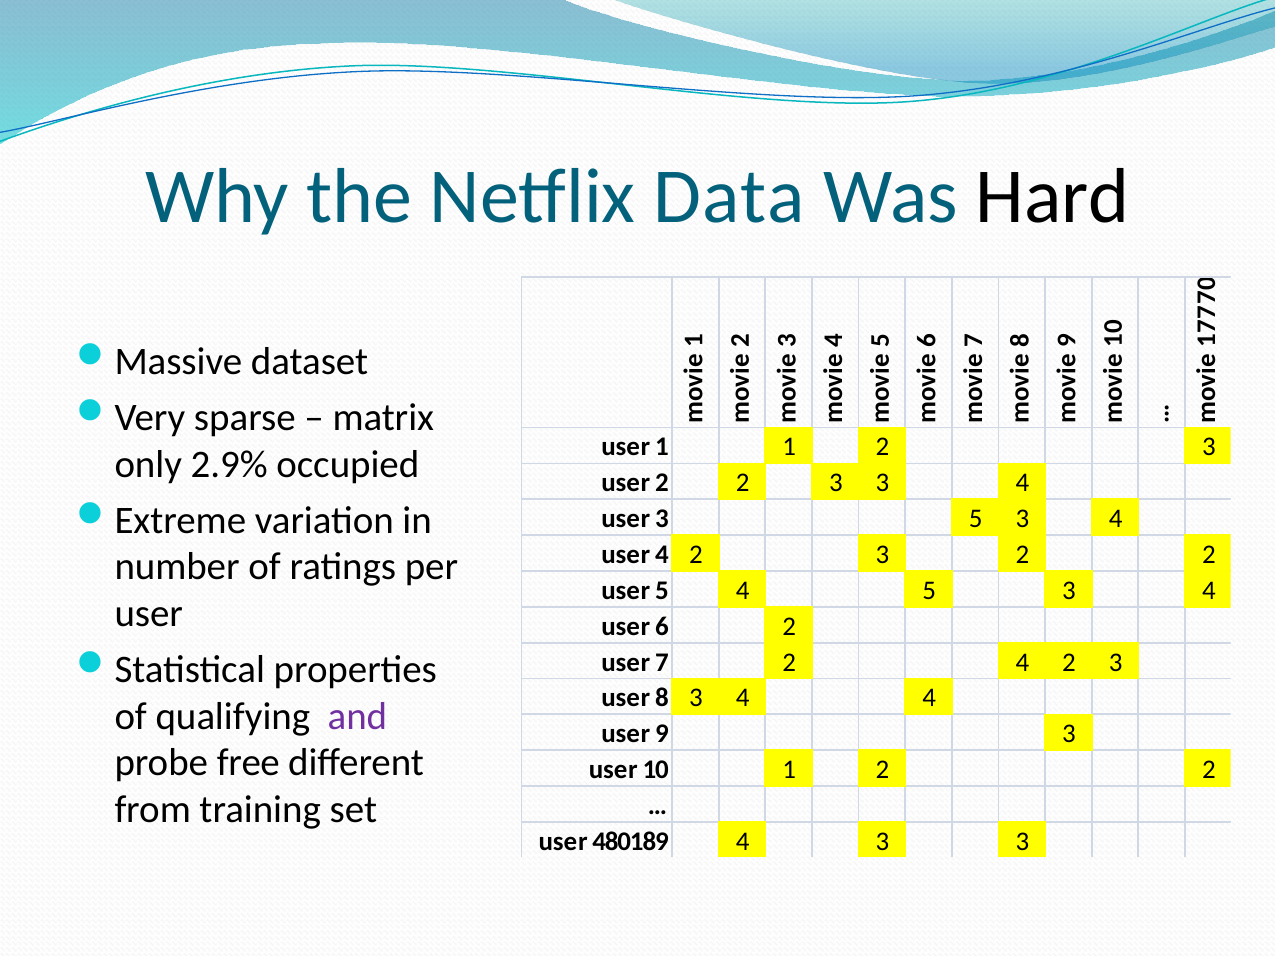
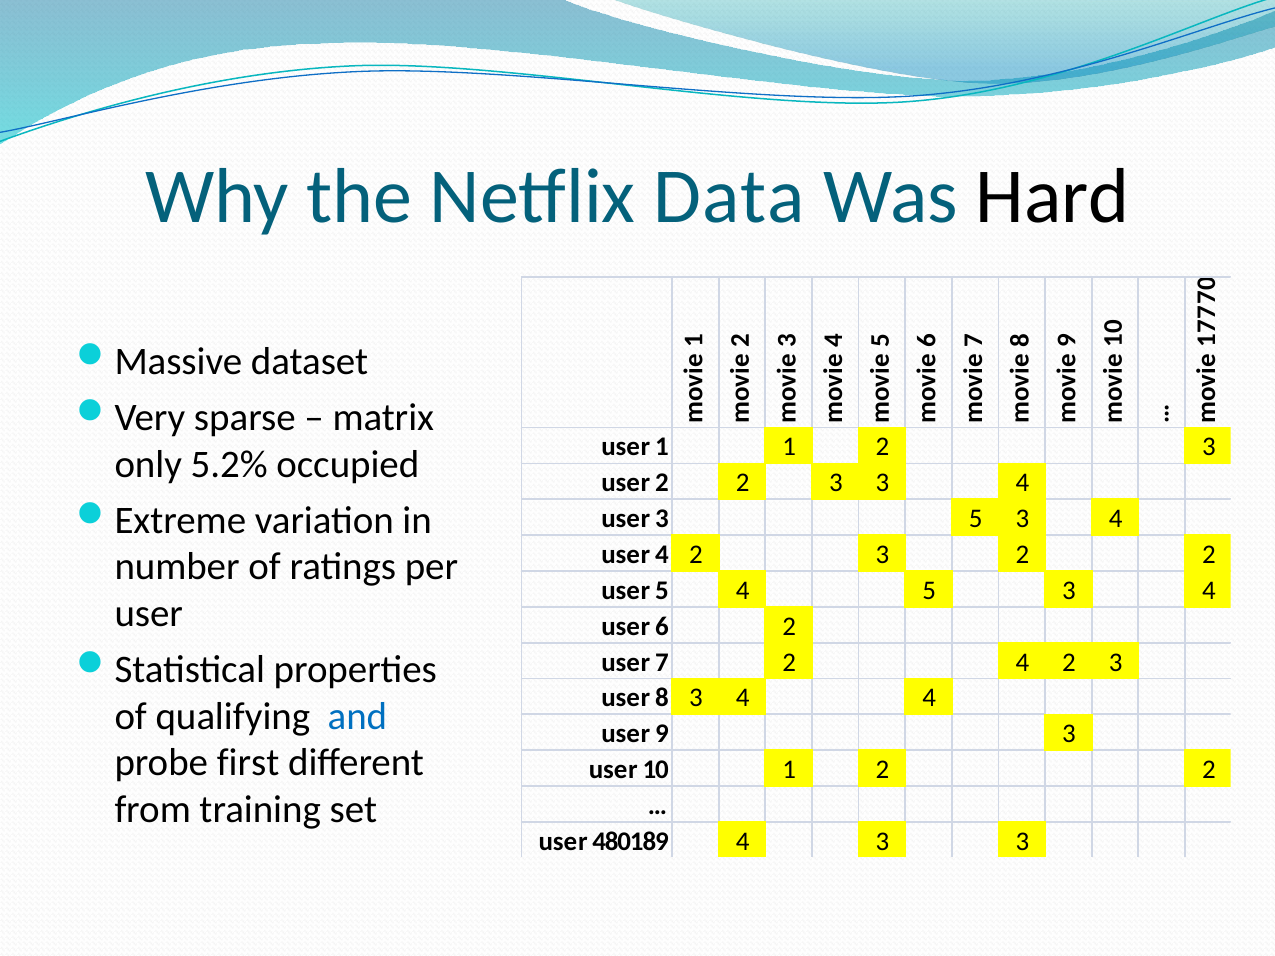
2.9%: 2.9% -> 5.2% (229, 464)
and colour: purple -> blue (357, 716)
free: free -> first (248, 763)
